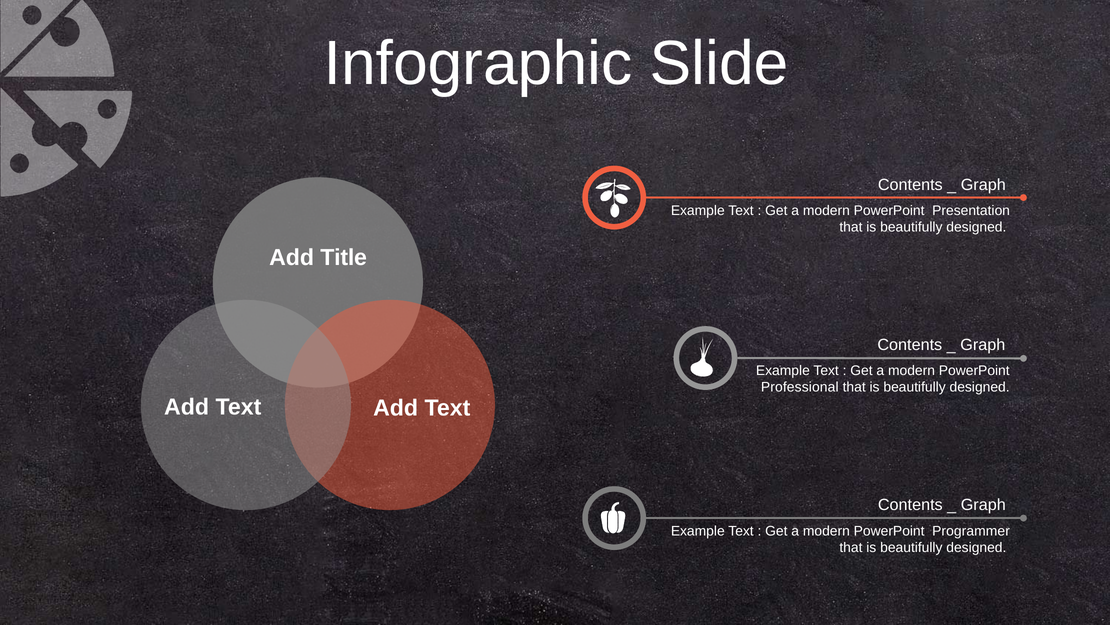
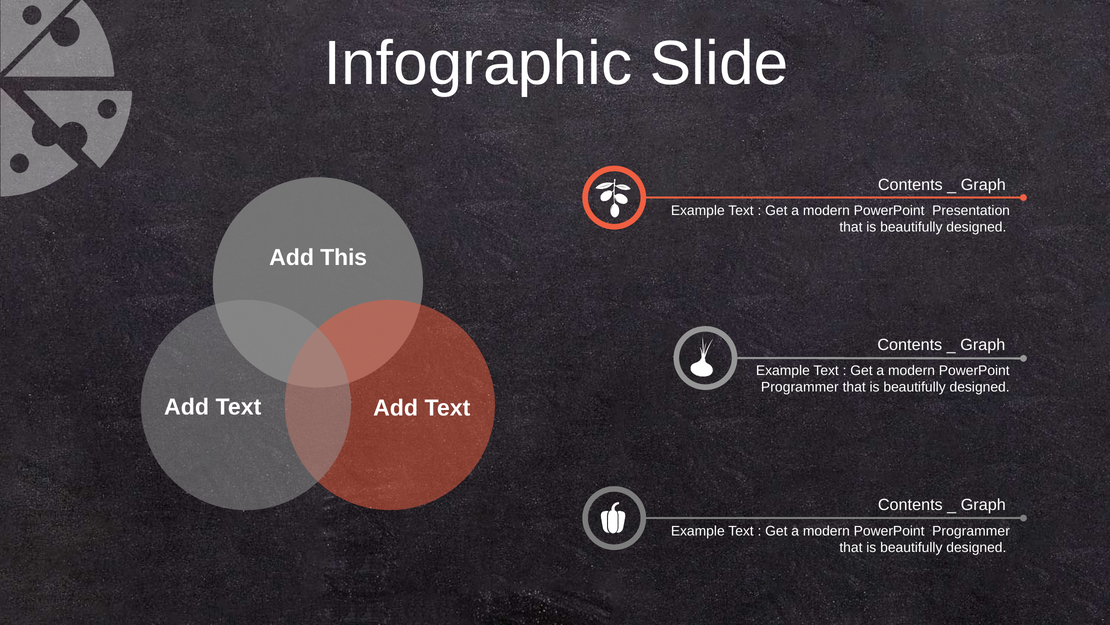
Title: Title -> This (344, 257)
Professional: Professional -> Programmer (800, 387)
